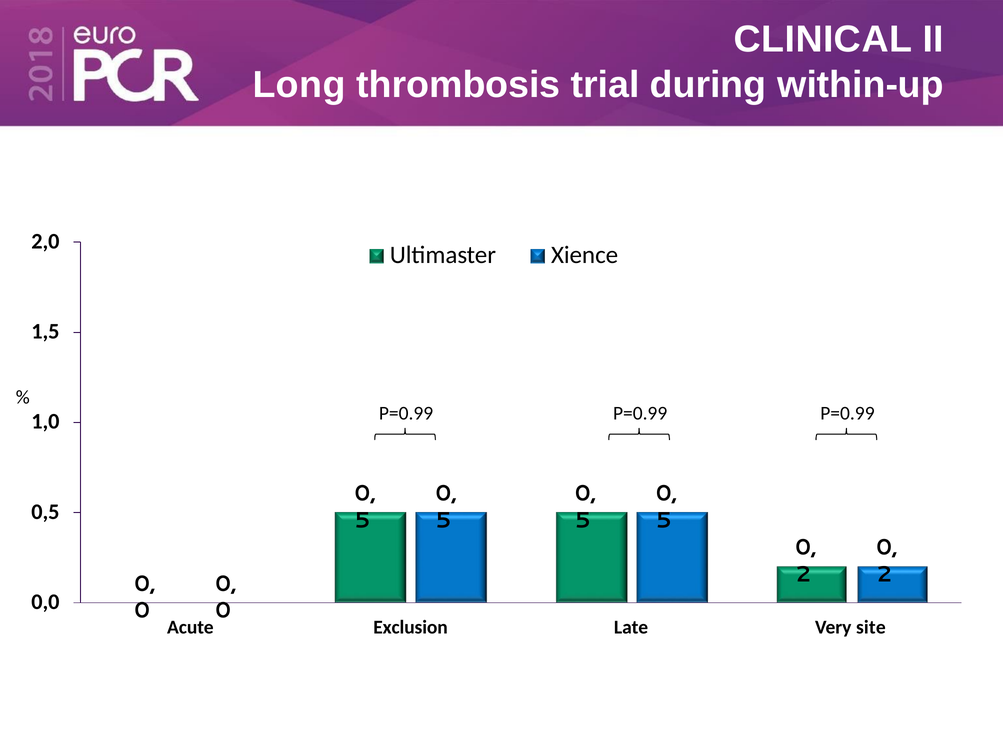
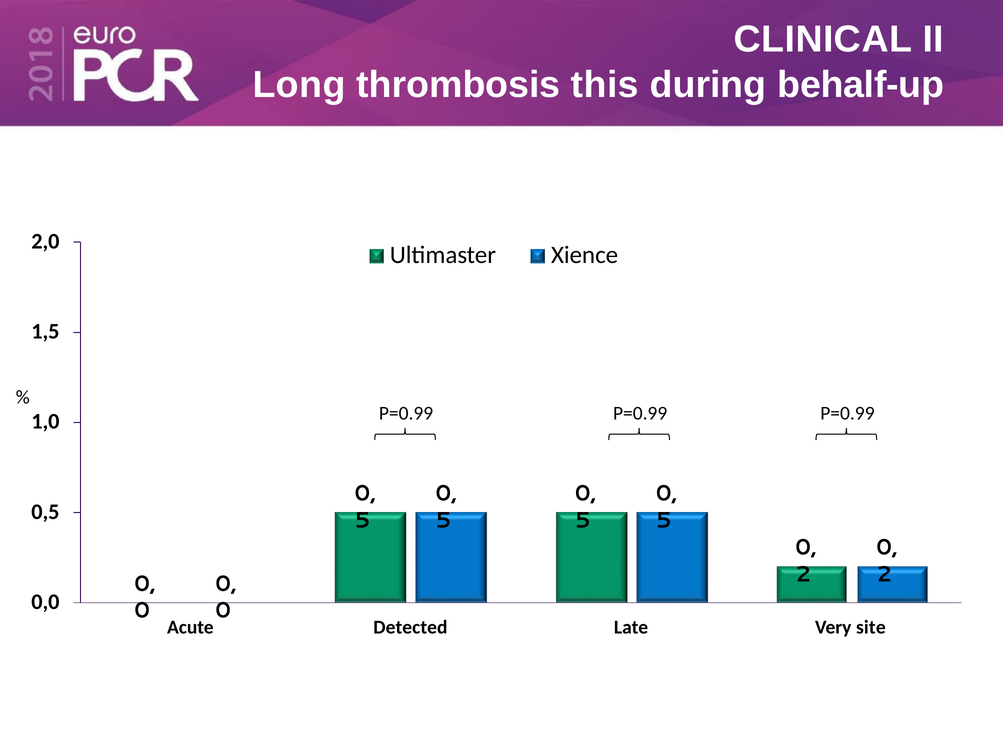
trial: trial -> this (605, 85)
within-up: within-up -> behalf-up (861, 85)
Exclusion: Exclusion -> Detected (410, 628)
